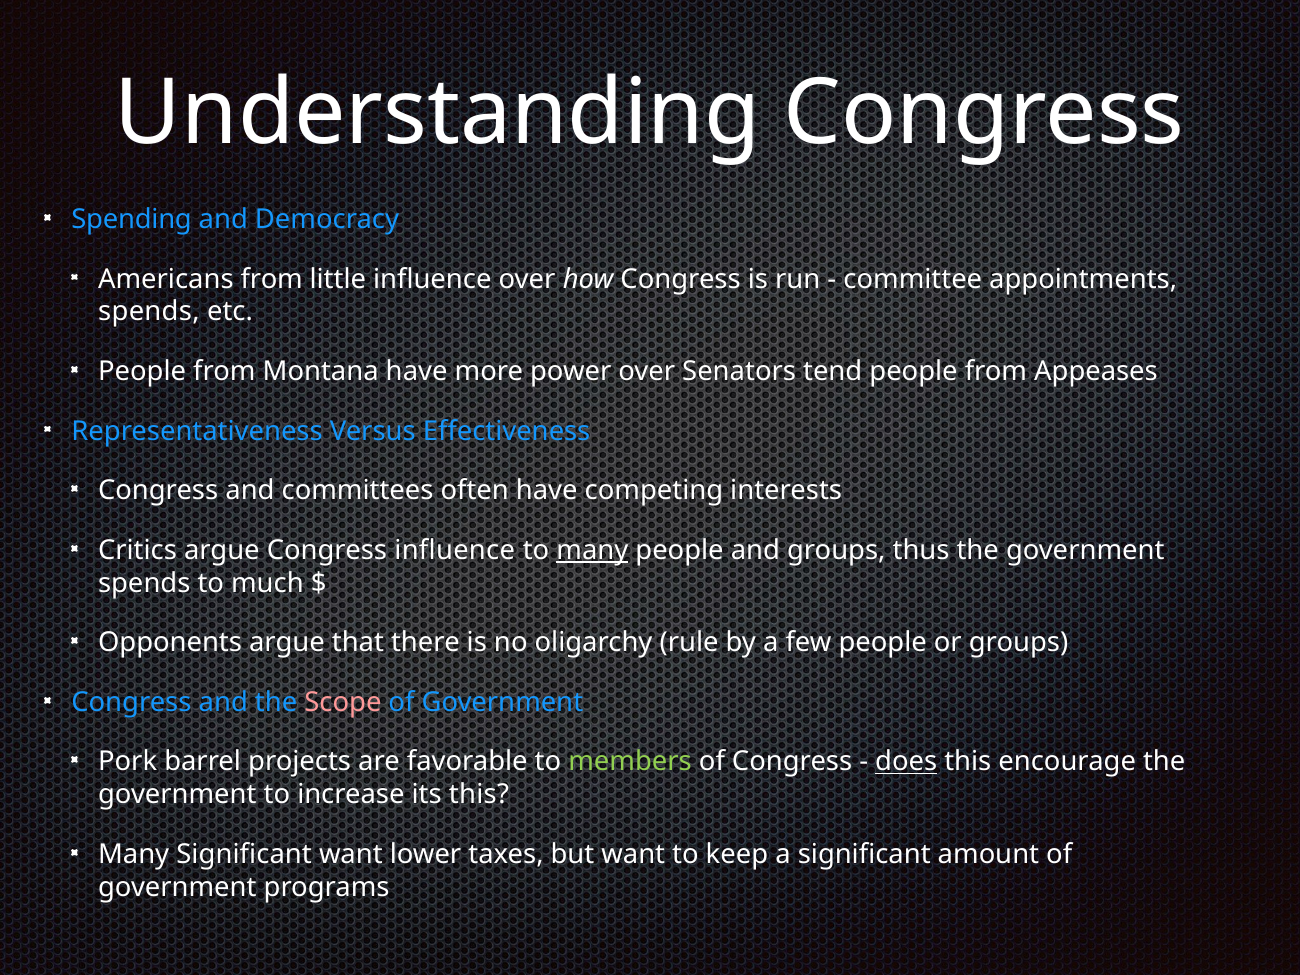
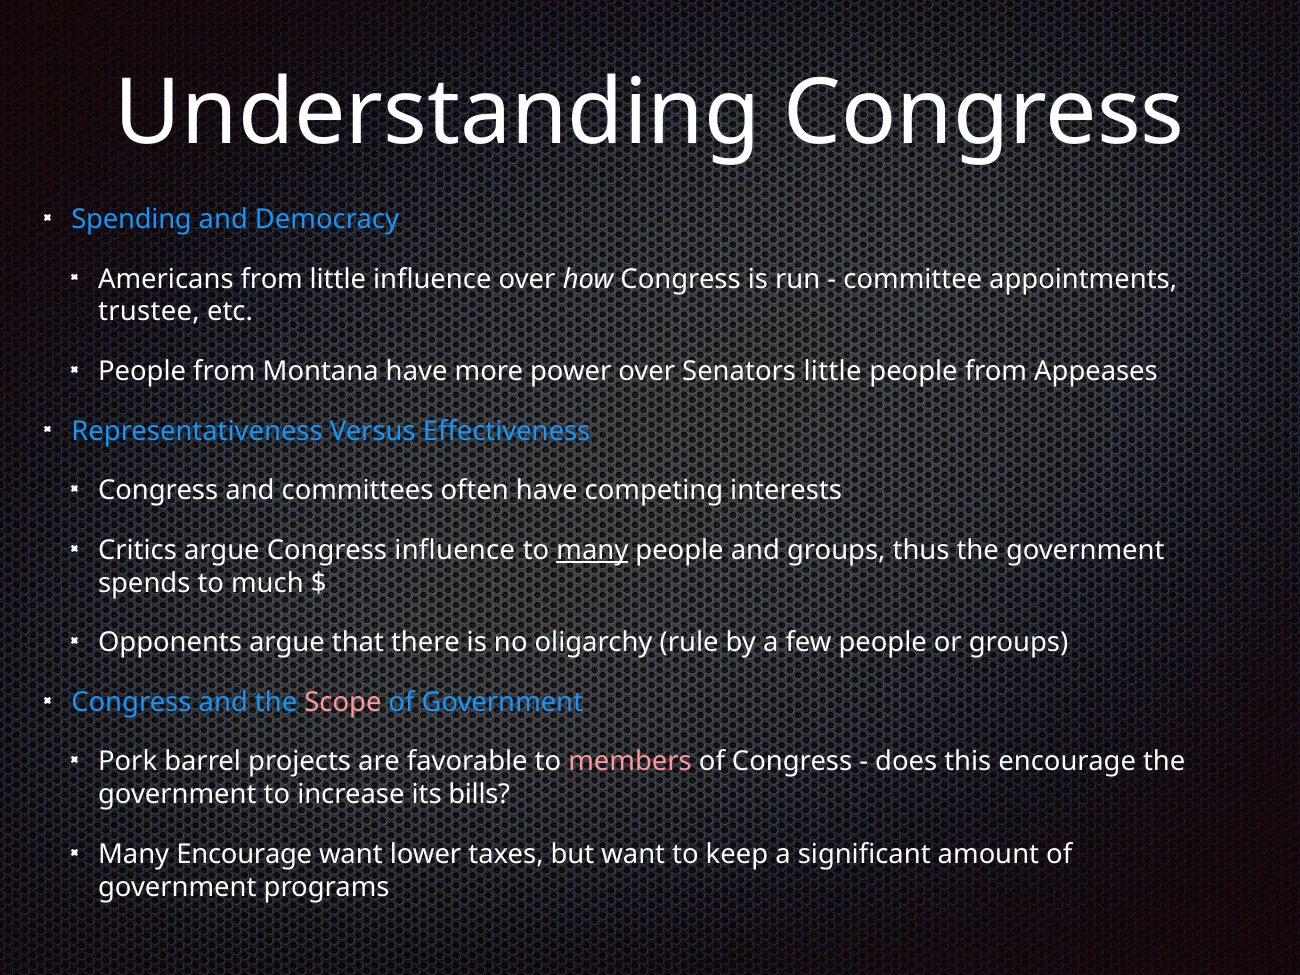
spends: spends -> trustee (149, 312)
Senators tend: tend -> little (833, 371)
members colour: light green -> pink (630, 762)
does underline: present -> none (906, 762)
its this: this -> bills (479, 795)
Many Significant: Significant -> Encourage (244, 854)
